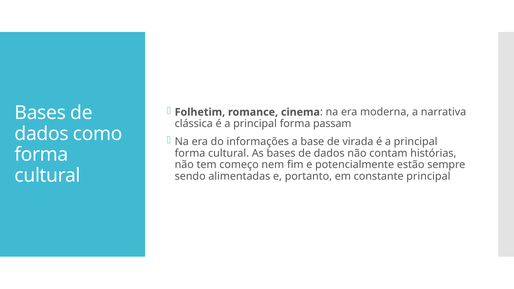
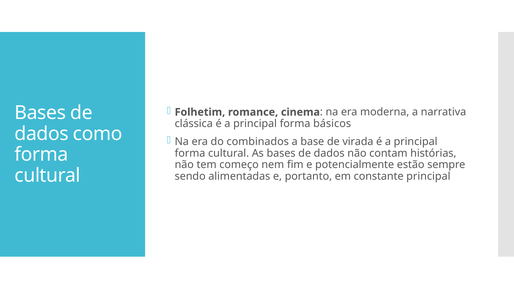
passam: passam -> básicos (332, 124)
informações: informações -> combinados (258, 142)
